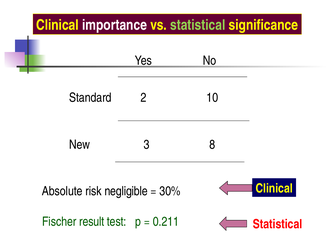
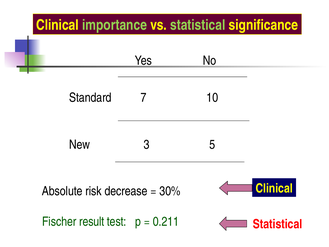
importance colour: white -> light green (114, 25)
2: 2 -> 7 (144, 98)
8: 8 -> 5 (212, 145)
negligible: negligible -> decrease (126, 191)
